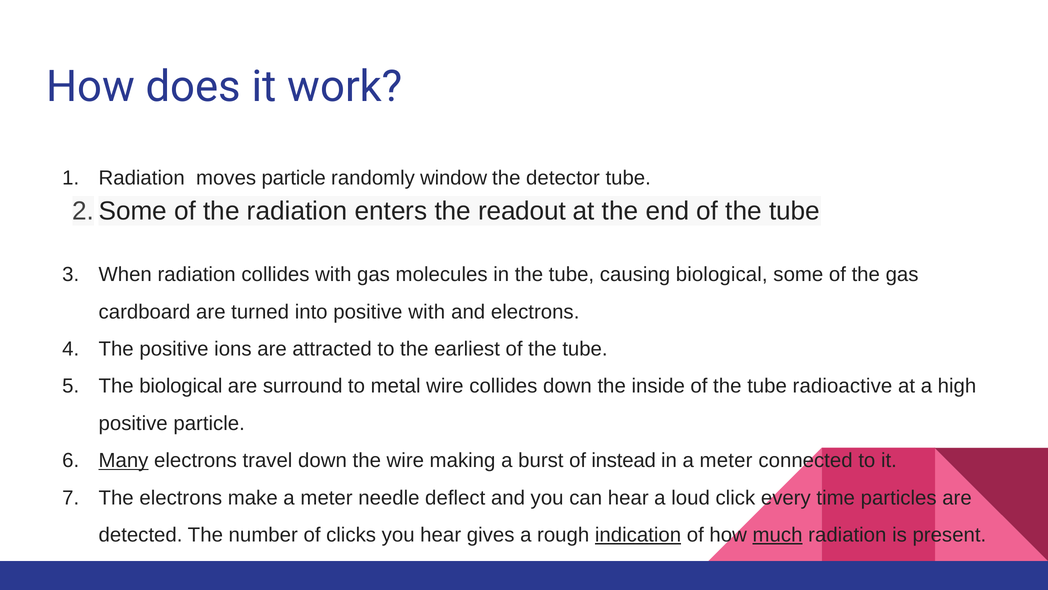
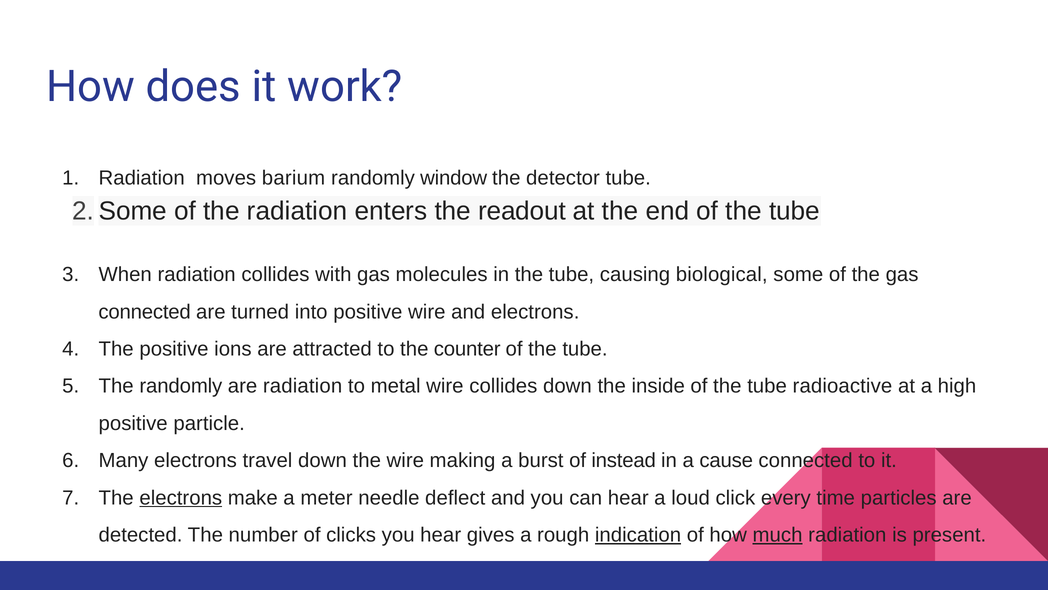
moves particle: particle -> barium (293, 178)
cardboard: cardboard -> connected (145, 312)
positive with: with -> wire (427, 312)
earliest: earliest -> counter (467, 349)
The biological: biological -> randomly (181, 386)
are surround: surround -> radiation (303, 386)
Many underline: present -> none (124, 460)
in a meter: meter -> cause (726, 460)
electrons underline: none -> present (181, 497)
